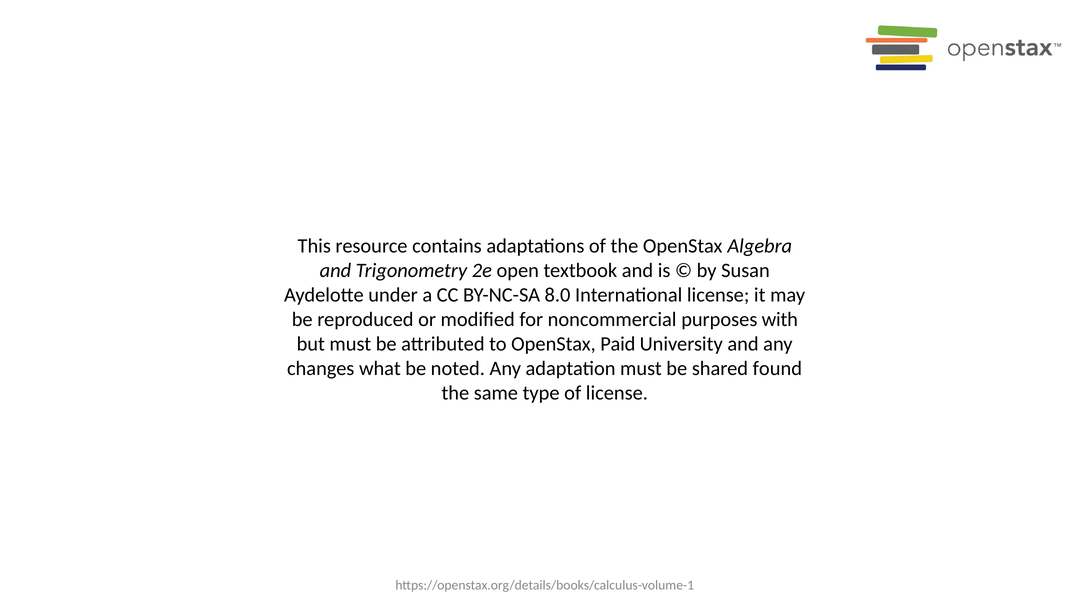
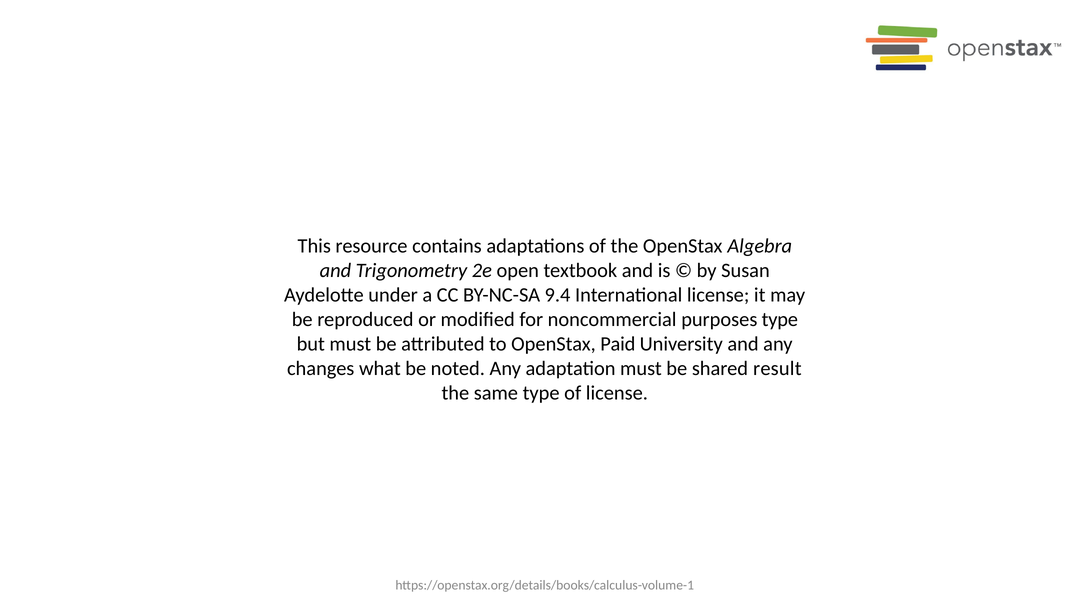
8.0: 8.0 -> 9.4 (558, 295)
purposes with: with -> type (780, 319)
found: found -> result (777, 368)
